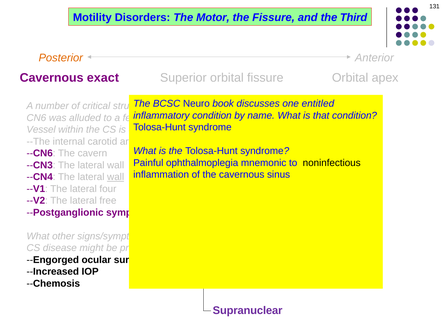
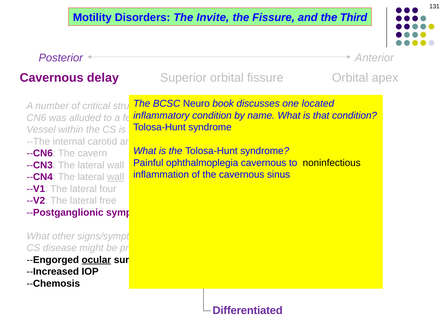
Motor: Motor -> Invite (213, 18)
Posterior colour: orange -> purple (61, 58)
exact: exact -> delay (103, 78)
one entitled: entitled -> located (318, 104)
ophthalmoplegia mnemonic: mnemonic -> cavernous (264, 163)
ocular underline: none -> present (96, 260)
Supranuclear: Supranuclear -> Differentiated (248, 310)
